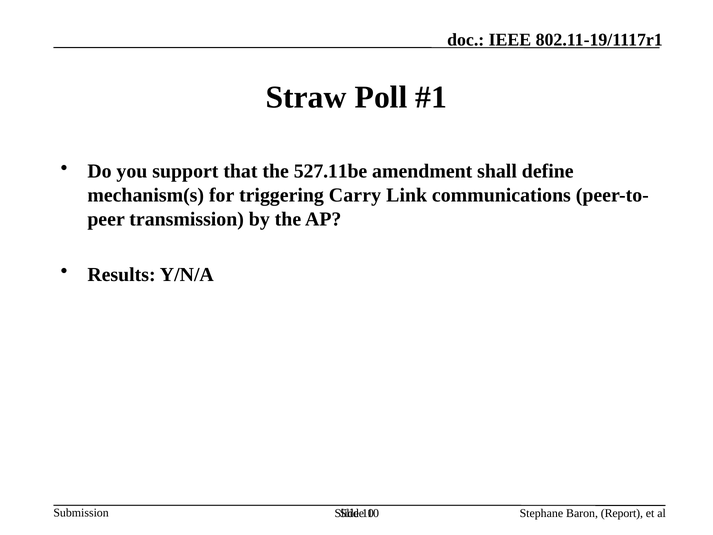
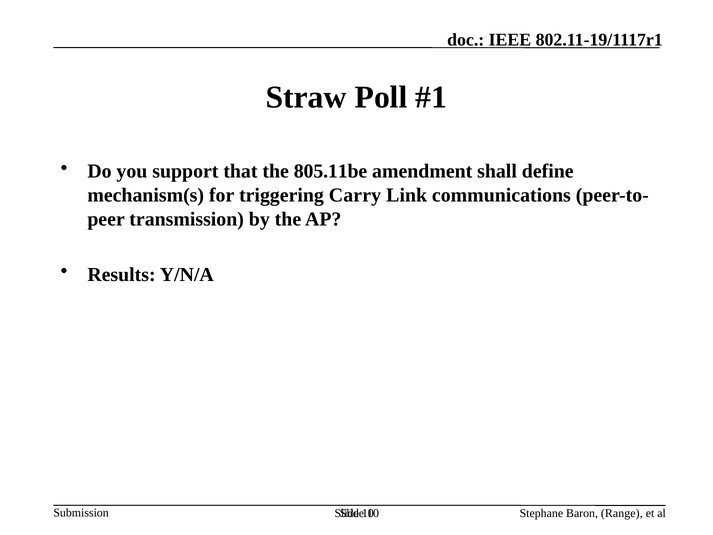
527.11be: 527.11be -> 805.11be (331, 171)
Report: Report -> Range (622, 513)
